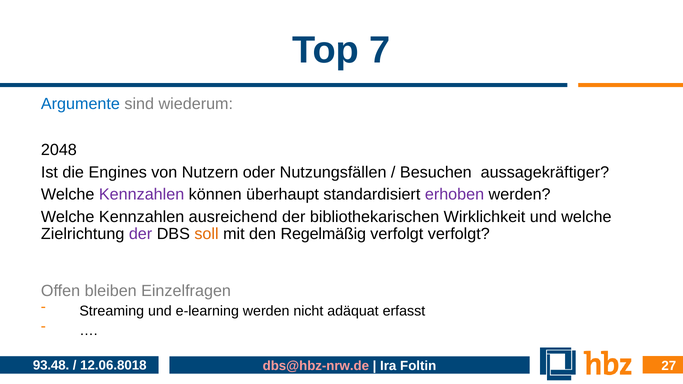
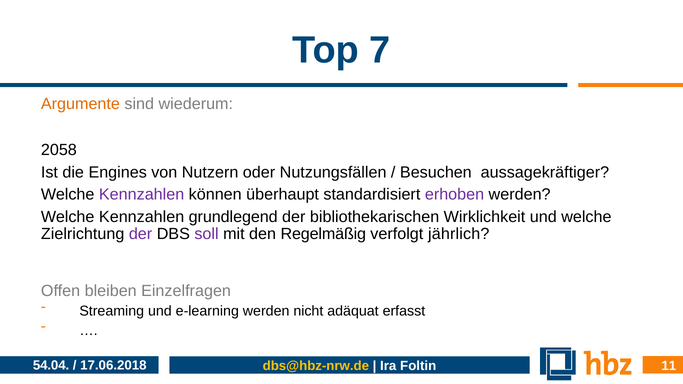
Argumente colour: blue -> orange (80, 104)
2048: 2048 -> 2058 (59, 150)
ausreichend: ausreichend -> grundlegend (233, 217)
soll colour: orange -> purple (207, 234)
verfolgt verfolgt: verfolgt -> jährlich (459, 234)
93.48: 93.48 -> 54.04 (51, 366)
12.06.8018: 12.06.8018 -> 17.06.2018 (113, 366)
dbs@hbz-nrw.de colour: pink -> yellow (316, 366)
27: 27 -> 11 (669, 366)
